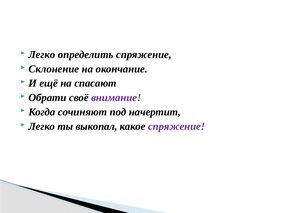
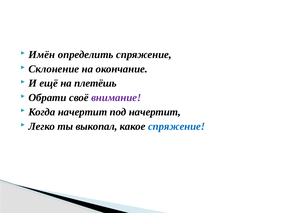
Легко: Легко -> Имён (42, 55)
спасают: спасают -> плетёшь (95, 84)
Когда сочиняют: сочиняют -> начертит (82, 112)
спряжение colour: purple -> blue (177, 127)
